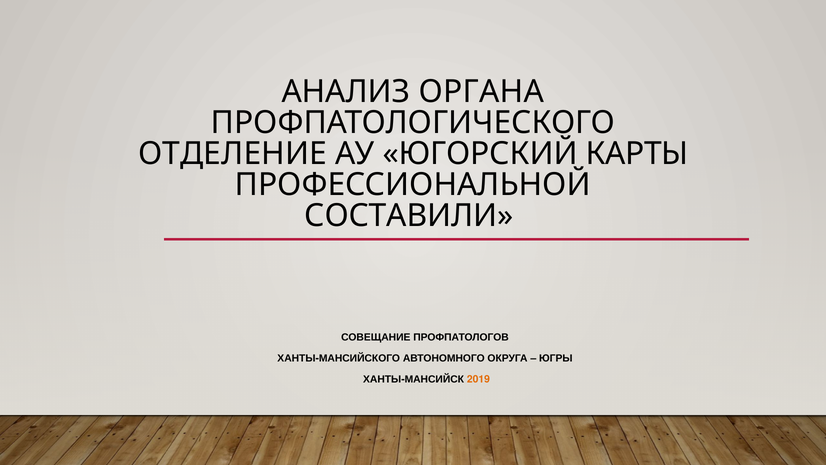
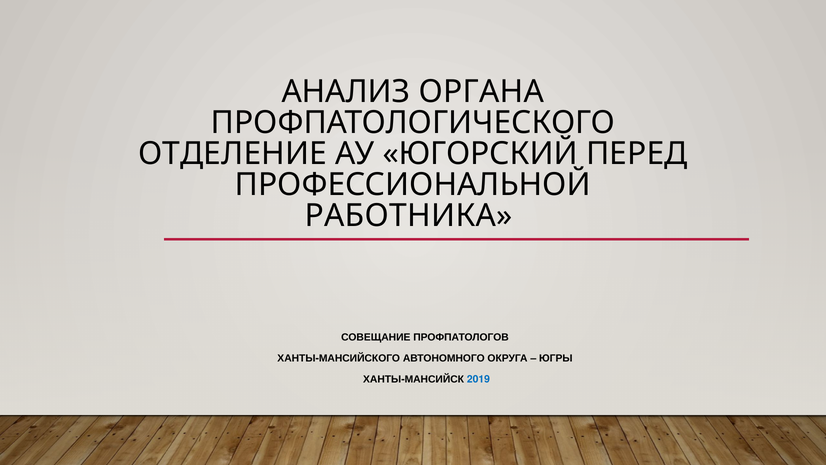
КАРТЫ: КАРТЫ -> ПЕРЕД (637, 154)
СОСТАВИЛИ: СОСТАВИЛИ -> РАБОТНИКА (409, 216)
2019 colour: orange -> blue (478, 379)
